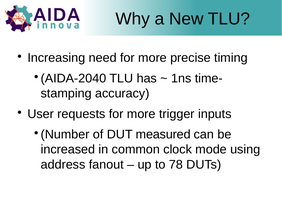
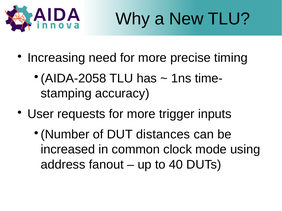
AIDA-2040: AIDA-2040 -> AIDA-2058 (73, 78)
measured: measured -> distances (163, 135)
78: 78 -> 40 (176, 165)
